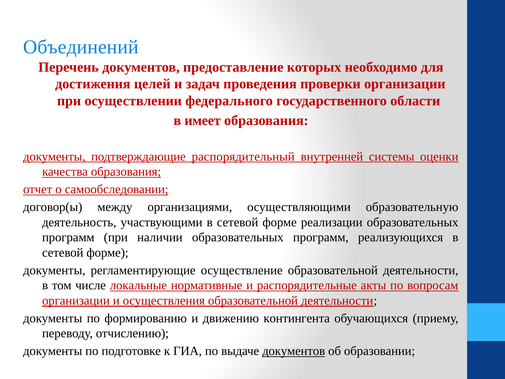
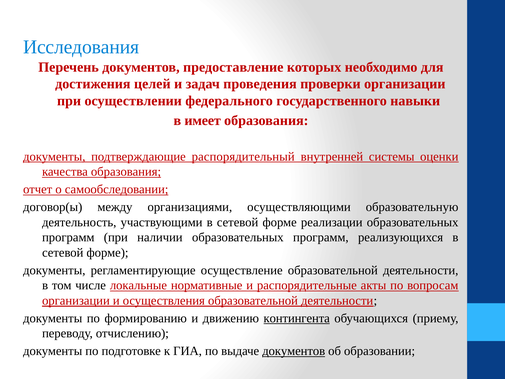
Объединений: Объединений -> Исследования (81, 47)
области: области -> навыки (415, 101)
контингента underline: none -> present (297, 318)
